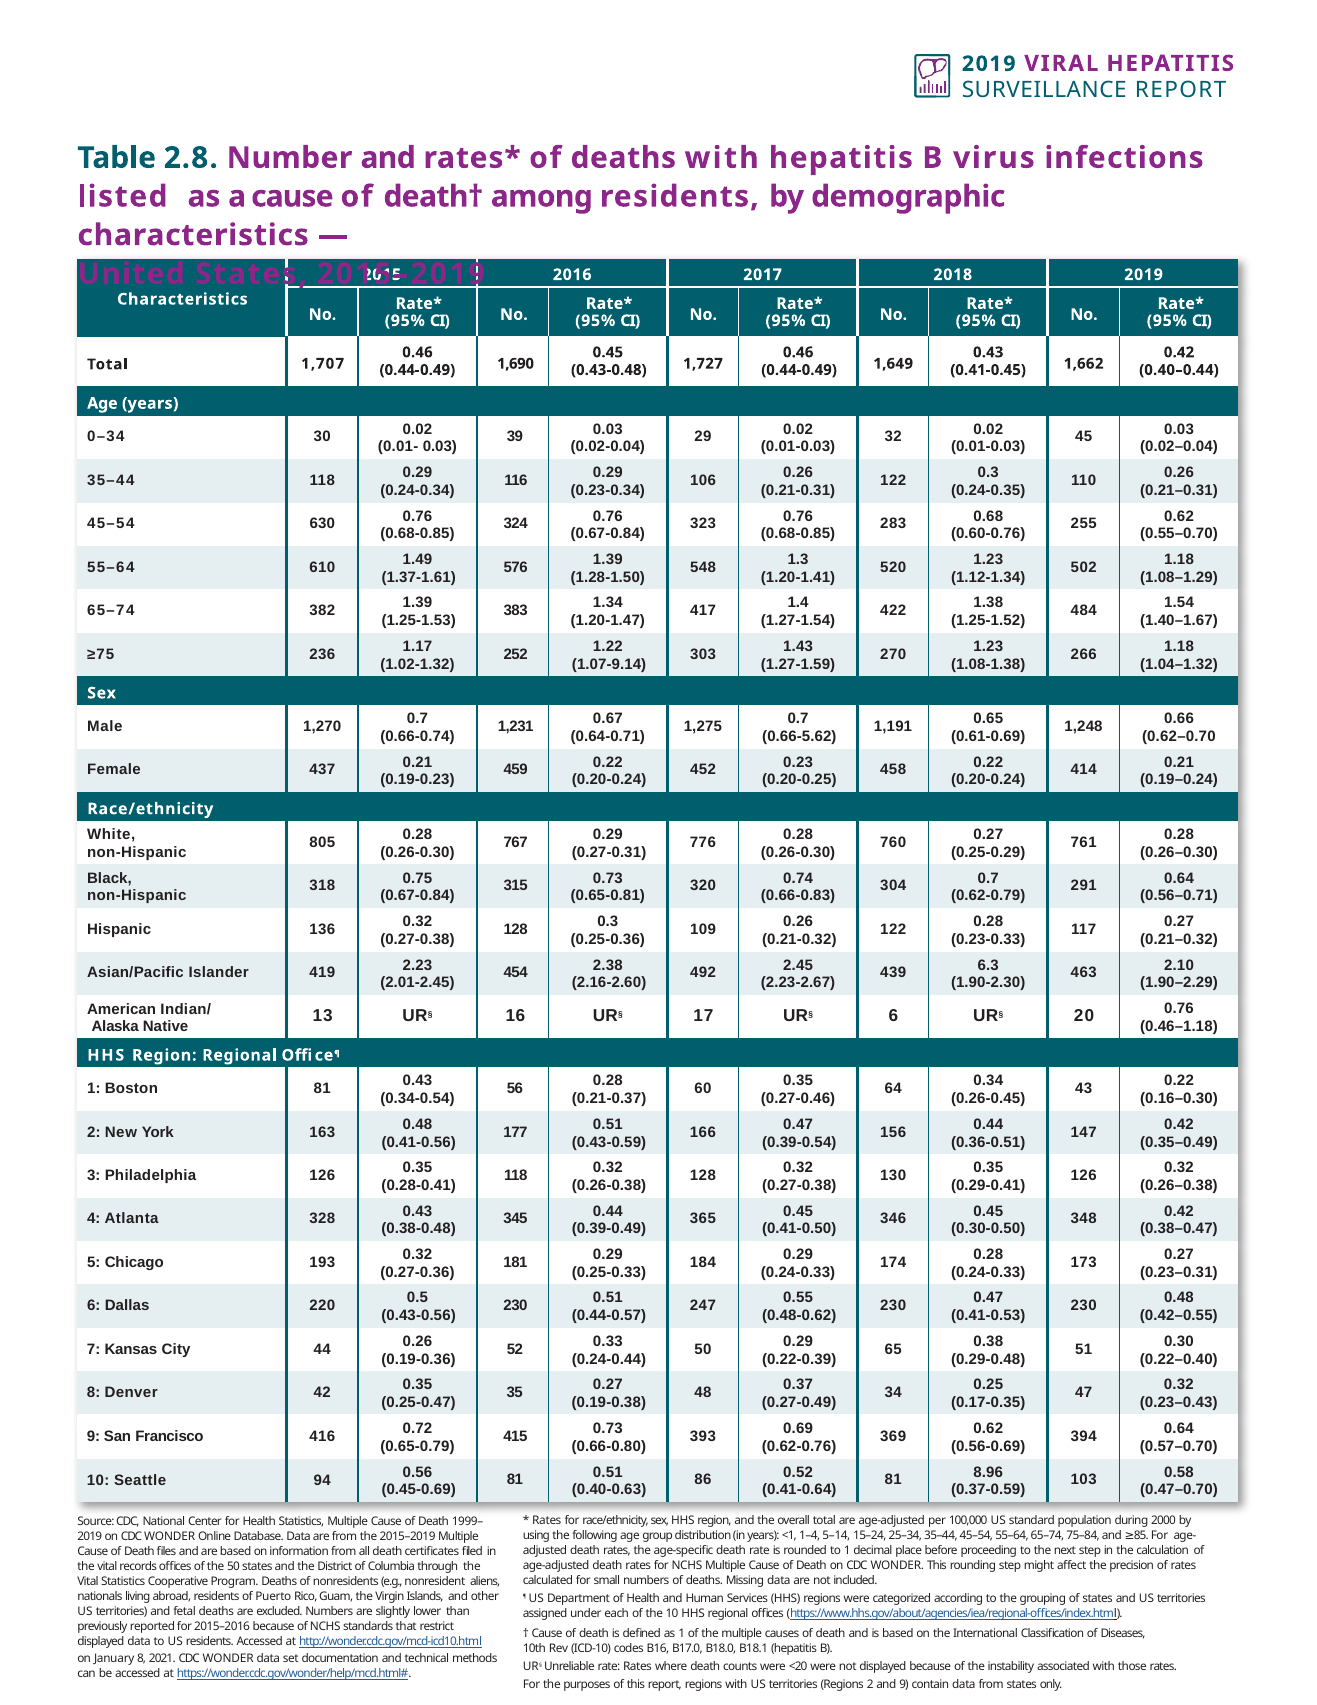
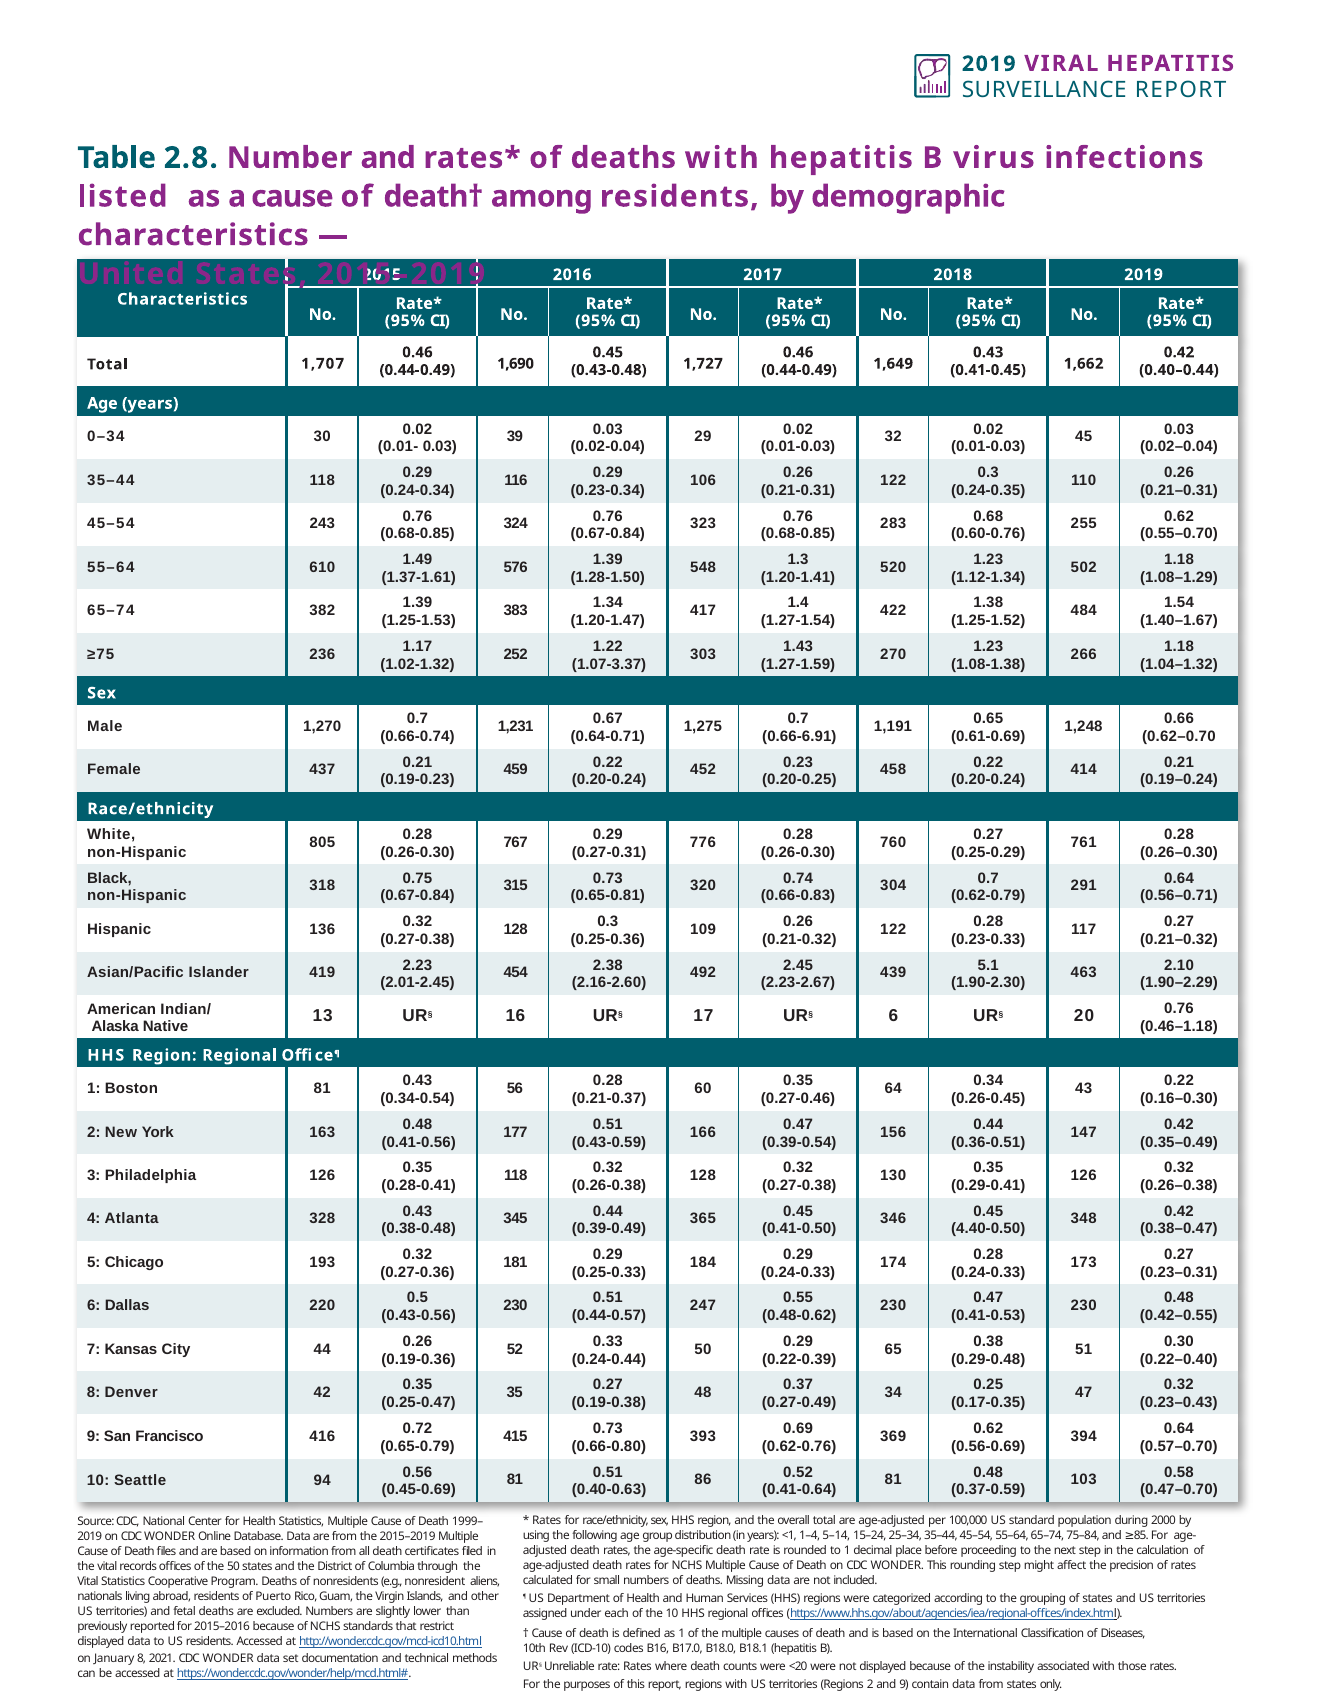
630: 630 -> 243 (322, 524)
1.07-9.14: 1.07-9.14 -> 1.07-3.37 (609, 664)
0.66-5.62: 0.66-5.62 -> 0.66-6.91 (799, 736)
6.3: 6.3 -> 5.1 (988, 965)
0.30-0.50: 0.30-0.50 -> 4.40-0.50 (988, 1228)
8.96: 8.96 -> 0.48 (988, 1472)
